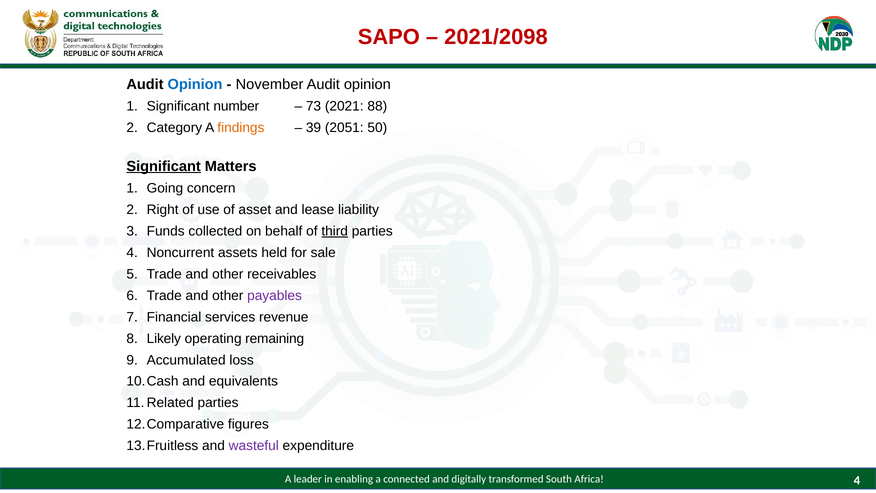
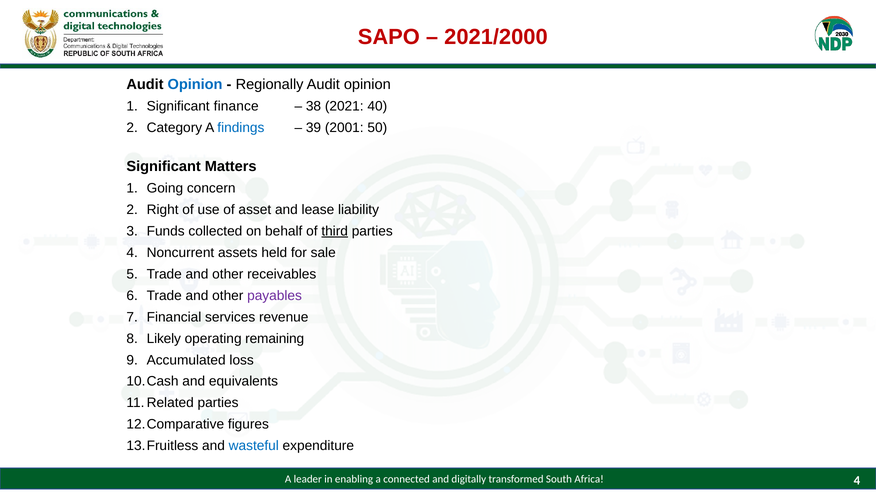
2021/2098: 2021/2098 -> 2021/2000 (496, 37)
November: November -> Regionally (270, 84)
number: number -> finance (236, 106)
73: 73 -> 38 (313, 106)
88: 88 -> 40 (377, 106)
findings colour: orange -> blue (241, 128)
2051: 2051 -> 2001 (344, 128)
Significant underline: present -> none (164, 166)
wasteful colour: purple -> blue (254, 446)
